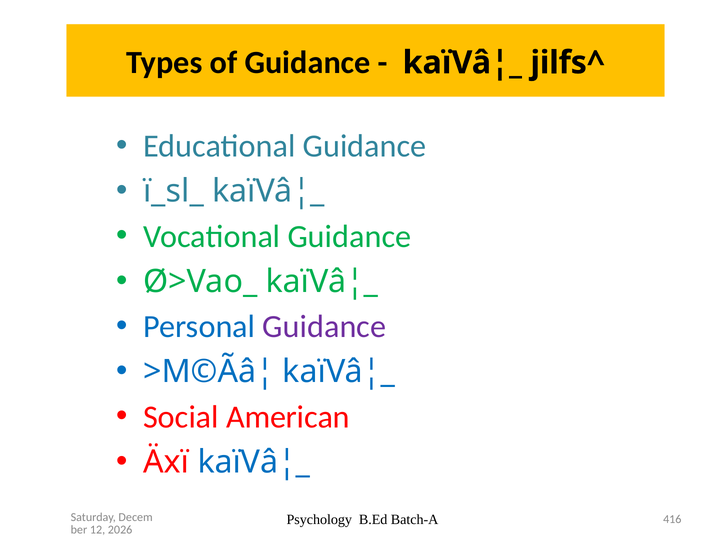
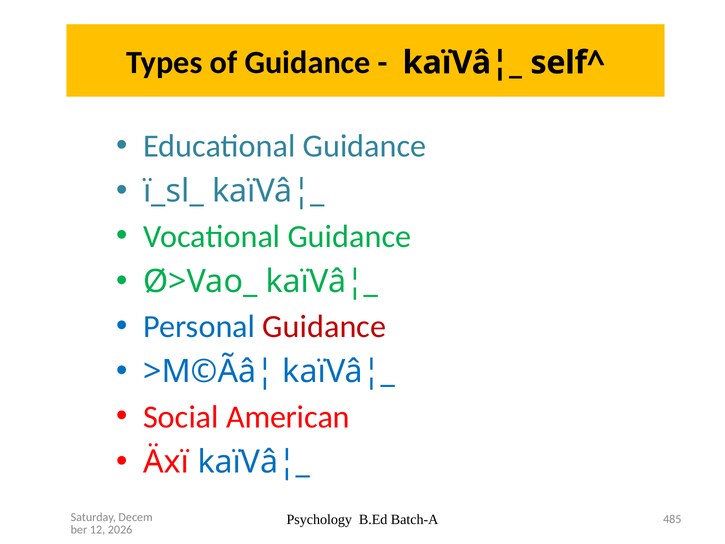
jilfs^: jilfs^ -> self^ (568, 63)
Guidance colour: purple -> red (324, 327)
416: 416 -> 485 (672, 519)
